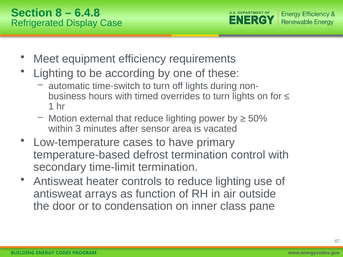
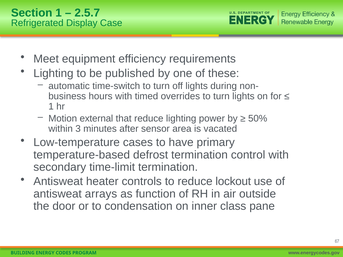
Section 8: 8 -> 1 (59, 13)
6.4.8: 6.4.8 -> 2.5.7 (87, 13)
according: according -> published (130, 73)
to reduce lighting: lighting -> lockout (233, 182)
